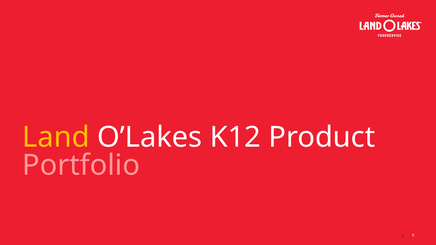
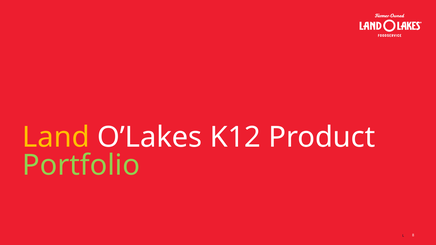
Portfolio colour: pink -> light green (81, 165)
